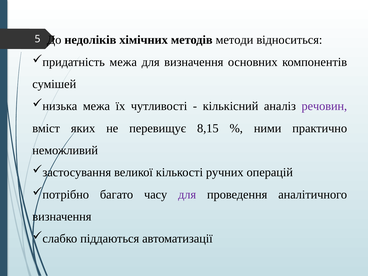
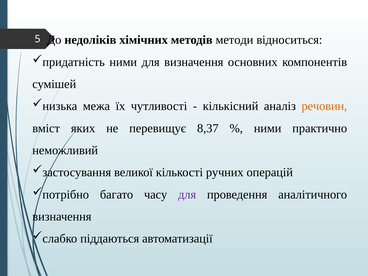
межа: межа -> ними (123, 62)
речовин colour: purple -> orange (324, 106)
8,15: 8,15 -> 8,37 (208, 128)
